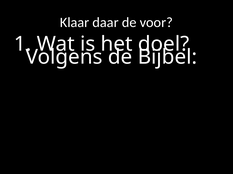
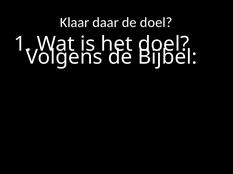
de voor: voor -> doel (156, 23)
